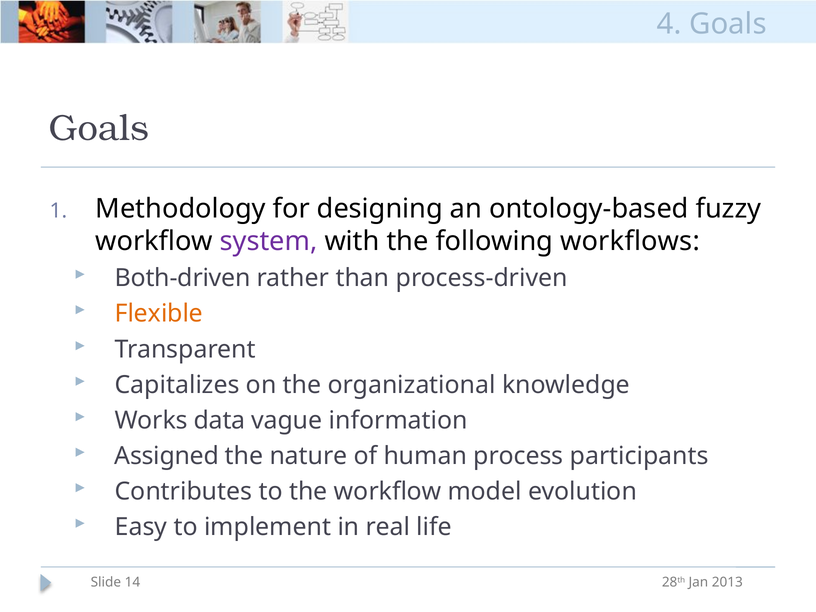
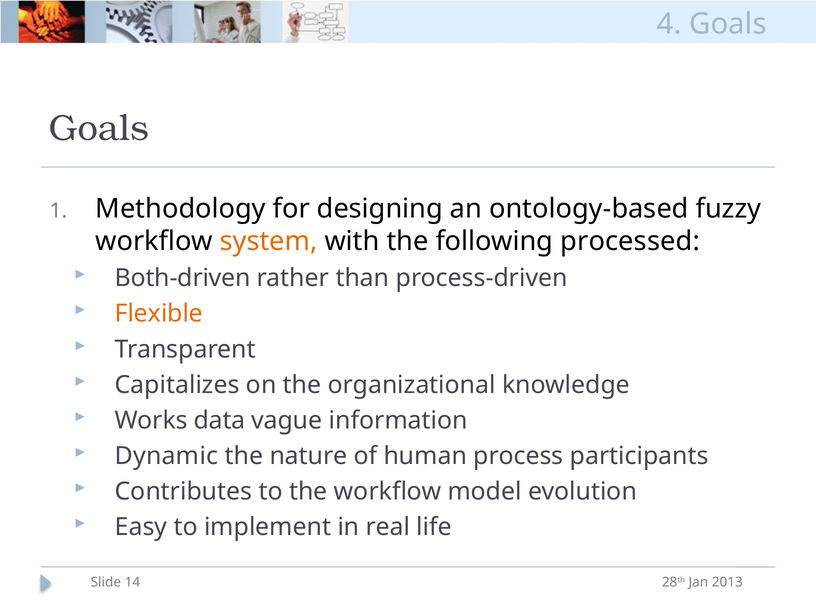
system colour: purple -> orange (269, 241)
workflows: workflows -> processed (630, 241)
Assigned: Assigned -> Dynamic (166, 456)
